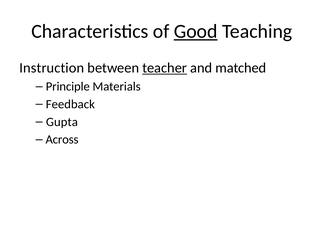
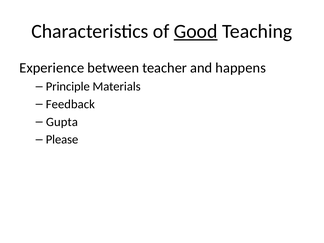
Instruction: Instruction -> Experience (52, 68)
teacher underline: present -> none (165, 68)
matched: matched -> happens (241, 68)
Across: Across -> Please (62, 140)
